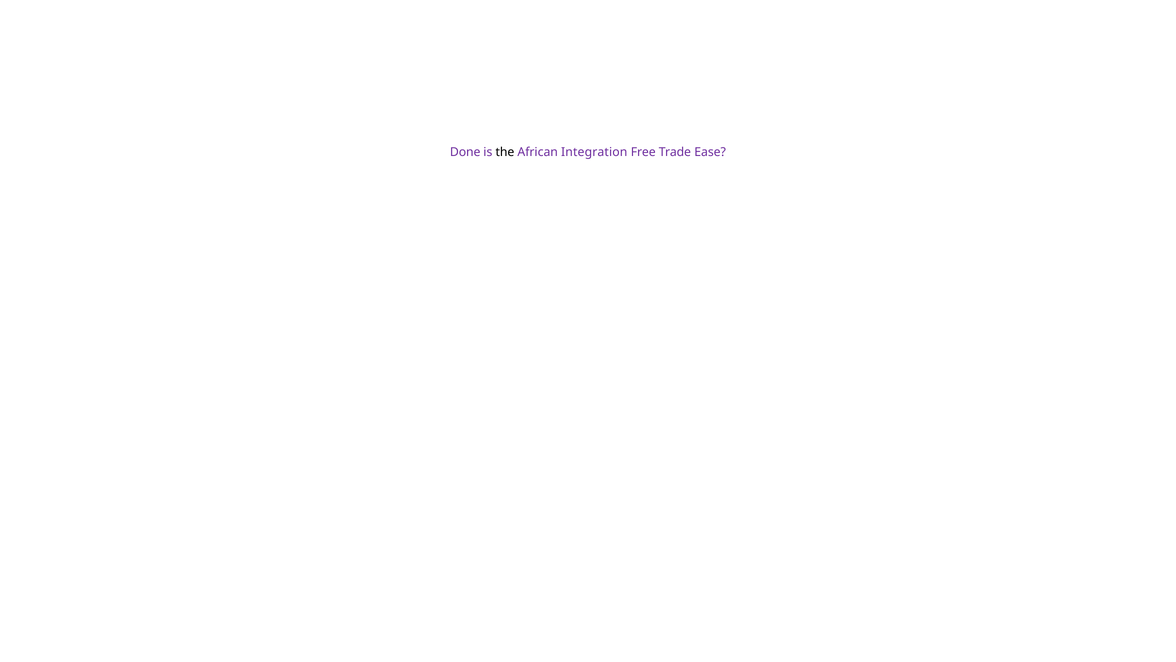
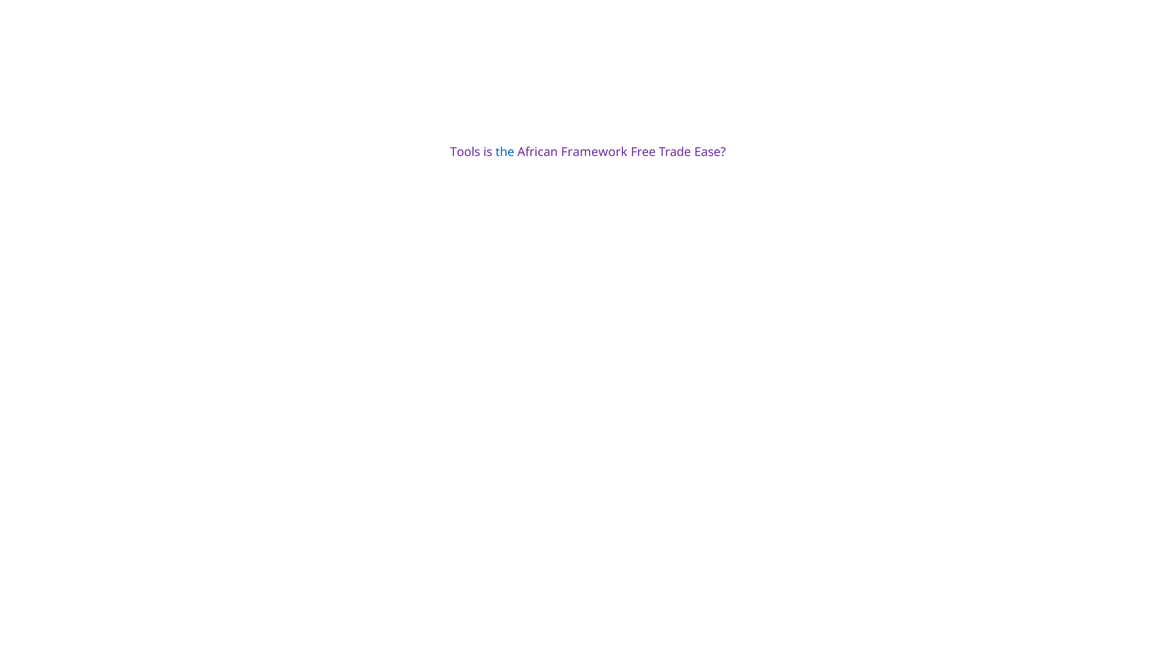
Done: Done -> Tools (465, 152)
the colour: black -> blue (505, 152)
Integration: Integration -> Framework (594, 152)
